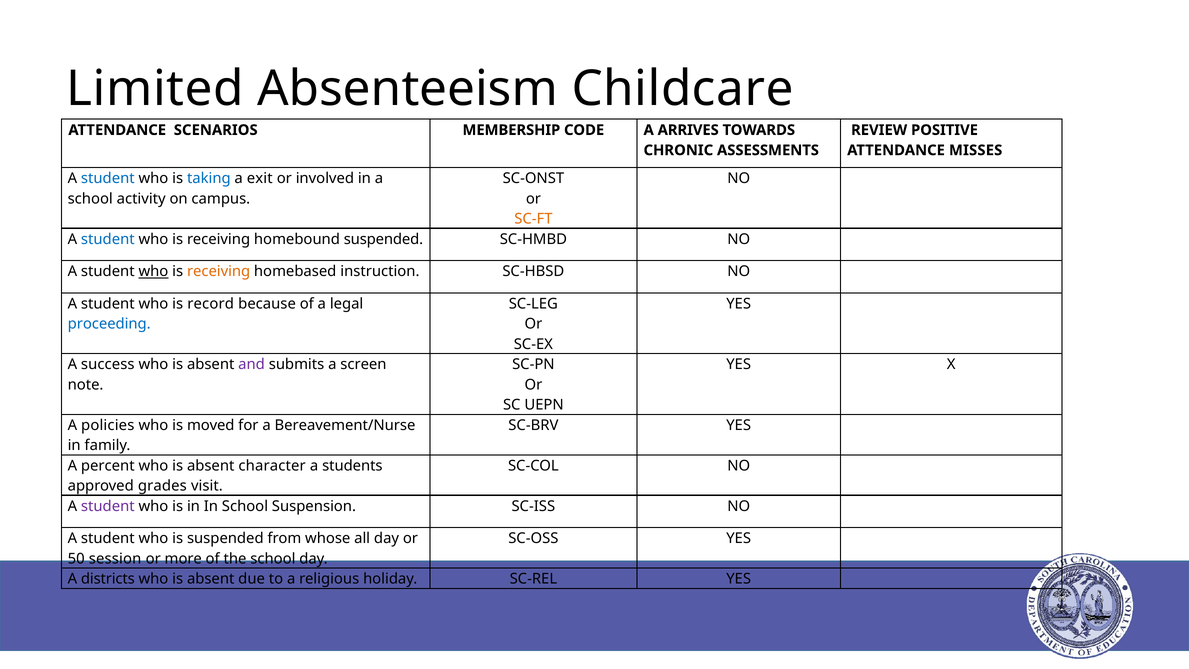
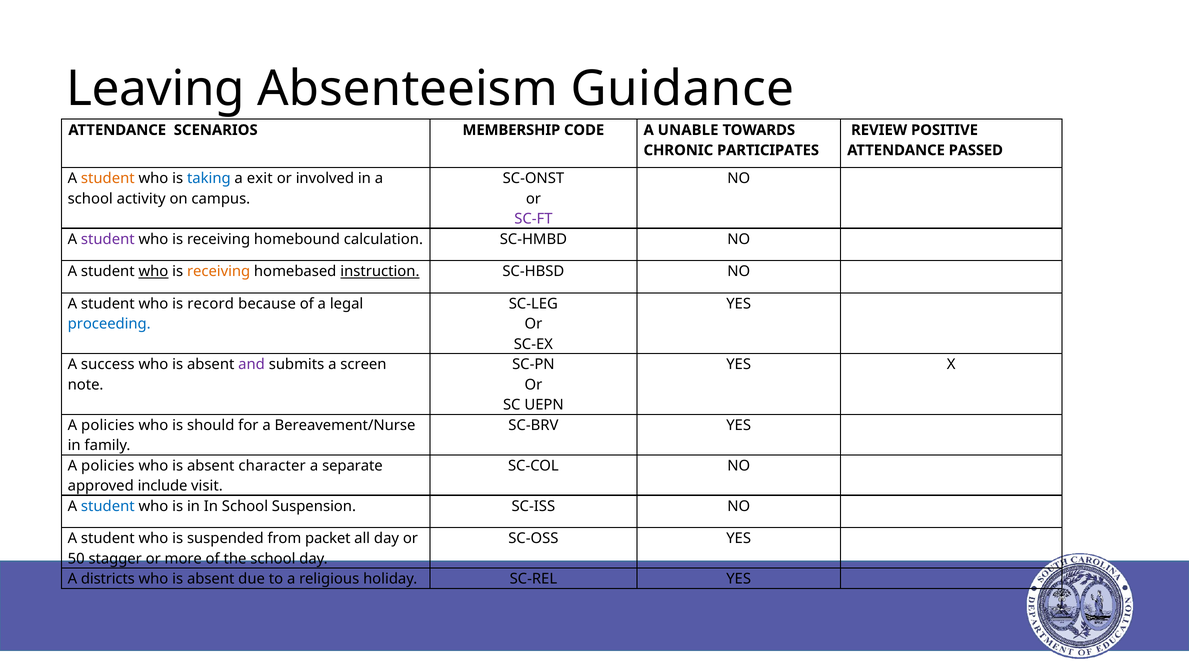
Limited: Limited -> Leaving (155, 89)
Childcare: Childcare -> Guidance (683, 89)
ARRIVES: ARRIVES -> UNABLE (688, 130)
ASSESSMENTS: ASSESSMENTS -> PARTICIPATES (768, 150)
MISSES: MISSES -> PASSED (976, 150)
student colour: blue -> orange (108, 178)
SC-FT colour: orange -> purple (533, 219)
student colour: blue -> purple (108, 239)
homebound suspended: suspended -> calculation (383, 239)
instruction underline: none -> present (380, 271)
moved: moved -> should (211, 425)
percent: percent -> policies (108, 466)
students: students -> separate (352, 466)
grades: grades -> include (163, 486)
student colour: purple -> blue (108, 506)
whose: whose -> packet (328, 538)
session: session -> stagger (115, 559)
